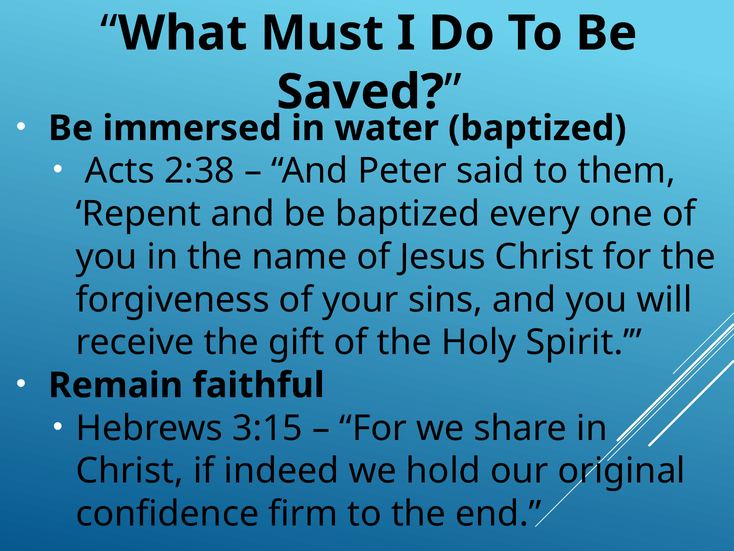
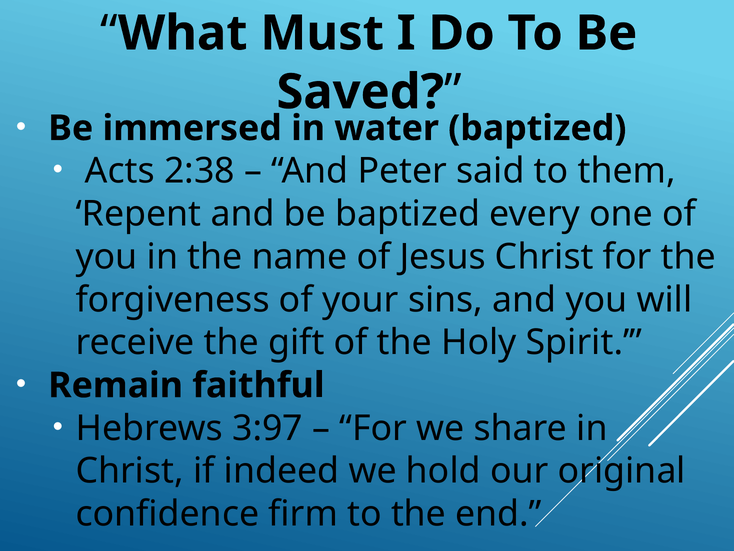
3:15: 3:15 -> 3:97 (268, 428)
